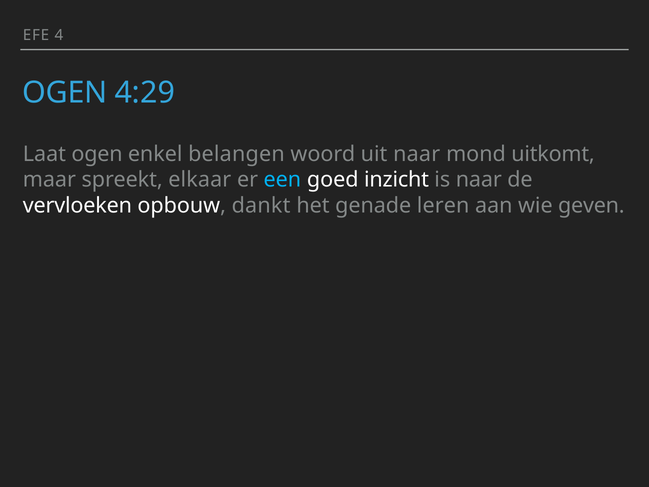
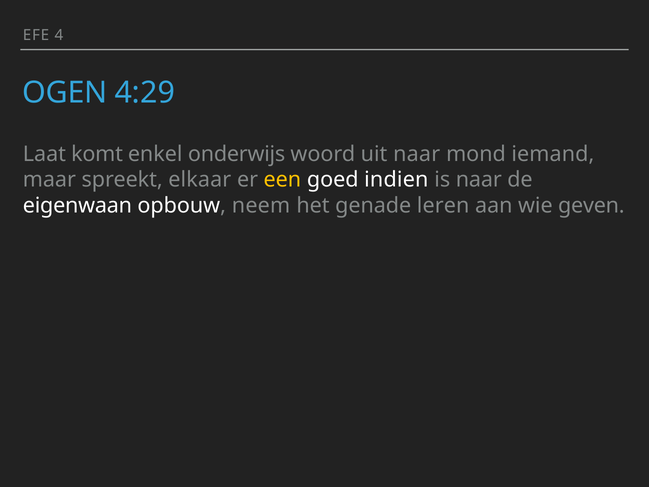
Laat ogen: ogen -> komt (97, 154)
belangen: belangen -> onderwijs (237, 154)
uitkomt: uitkomt -> iemand (553, 154)
een colour: light blue -> yellow (282, 180)
inzicht: inzicht -> indien (396, 180)
vervloeken: vervloeken -> eigenwaan (77, 206)
dankt: dankt -> neem (261, 206)
